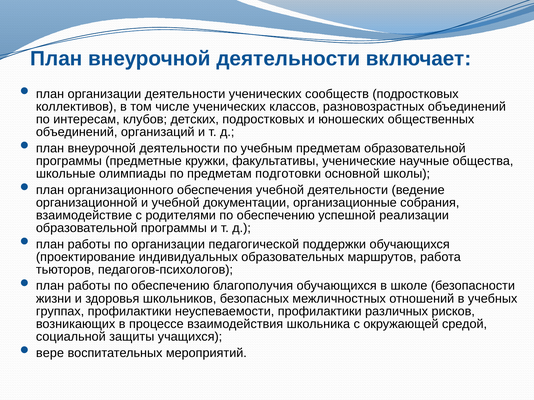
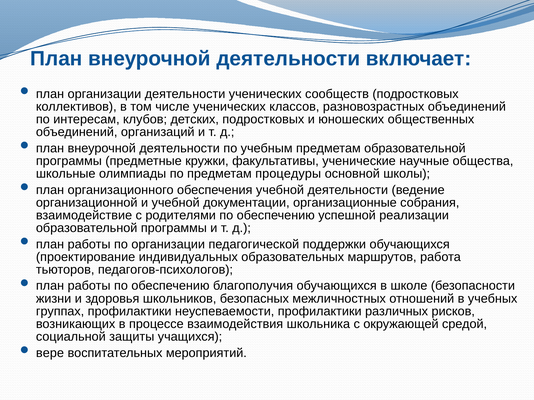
подготовки: подготовки -> процедуры (288, 174)
